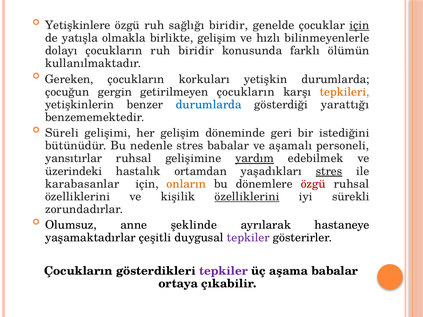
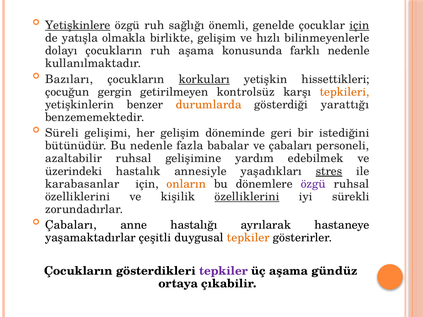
Yetişkinlere underline: none -> present (78, 25)
sağlığı biridir: biridir -> önemli (229, 25)
ruh biridir: biridir -> aşama (196, 51)
farklı ölümün: ölümün -> nedenle (349, 51)
Gereken: Gereken -> Bazıları (69, 79)
korkuları underline: none -> present (204, 79)
yetişkin durumlarda: durumlarda -> hissettikleri (336, 79)
getirilmeyen çocukların: çocukların -> kontrolsüz (246, 92)
durumlarda colour: blue -> orange (209, 105)
nedenle stres: stres -> fazla (190, 146)
ve aşamalı: aşamalı -> çabaları (291, 146)
yansıtırlar: yansıtırlar -> azaltabilir (74, 159)
yardım underline: present -> none (255, 159)
ortamdan: ortamdan -> annesiyle (201, 171)
özgü colour: red -> purple (313, 184)
Olumsuz: Olumsuz -> Çabaları (71, 225)
şeklinde: şeklinde -> hastalığı (194, 225)
tepkiler colour: purple -> orange (248, 238)
aşama babalar: babalar -> gündüz (335, 271)
